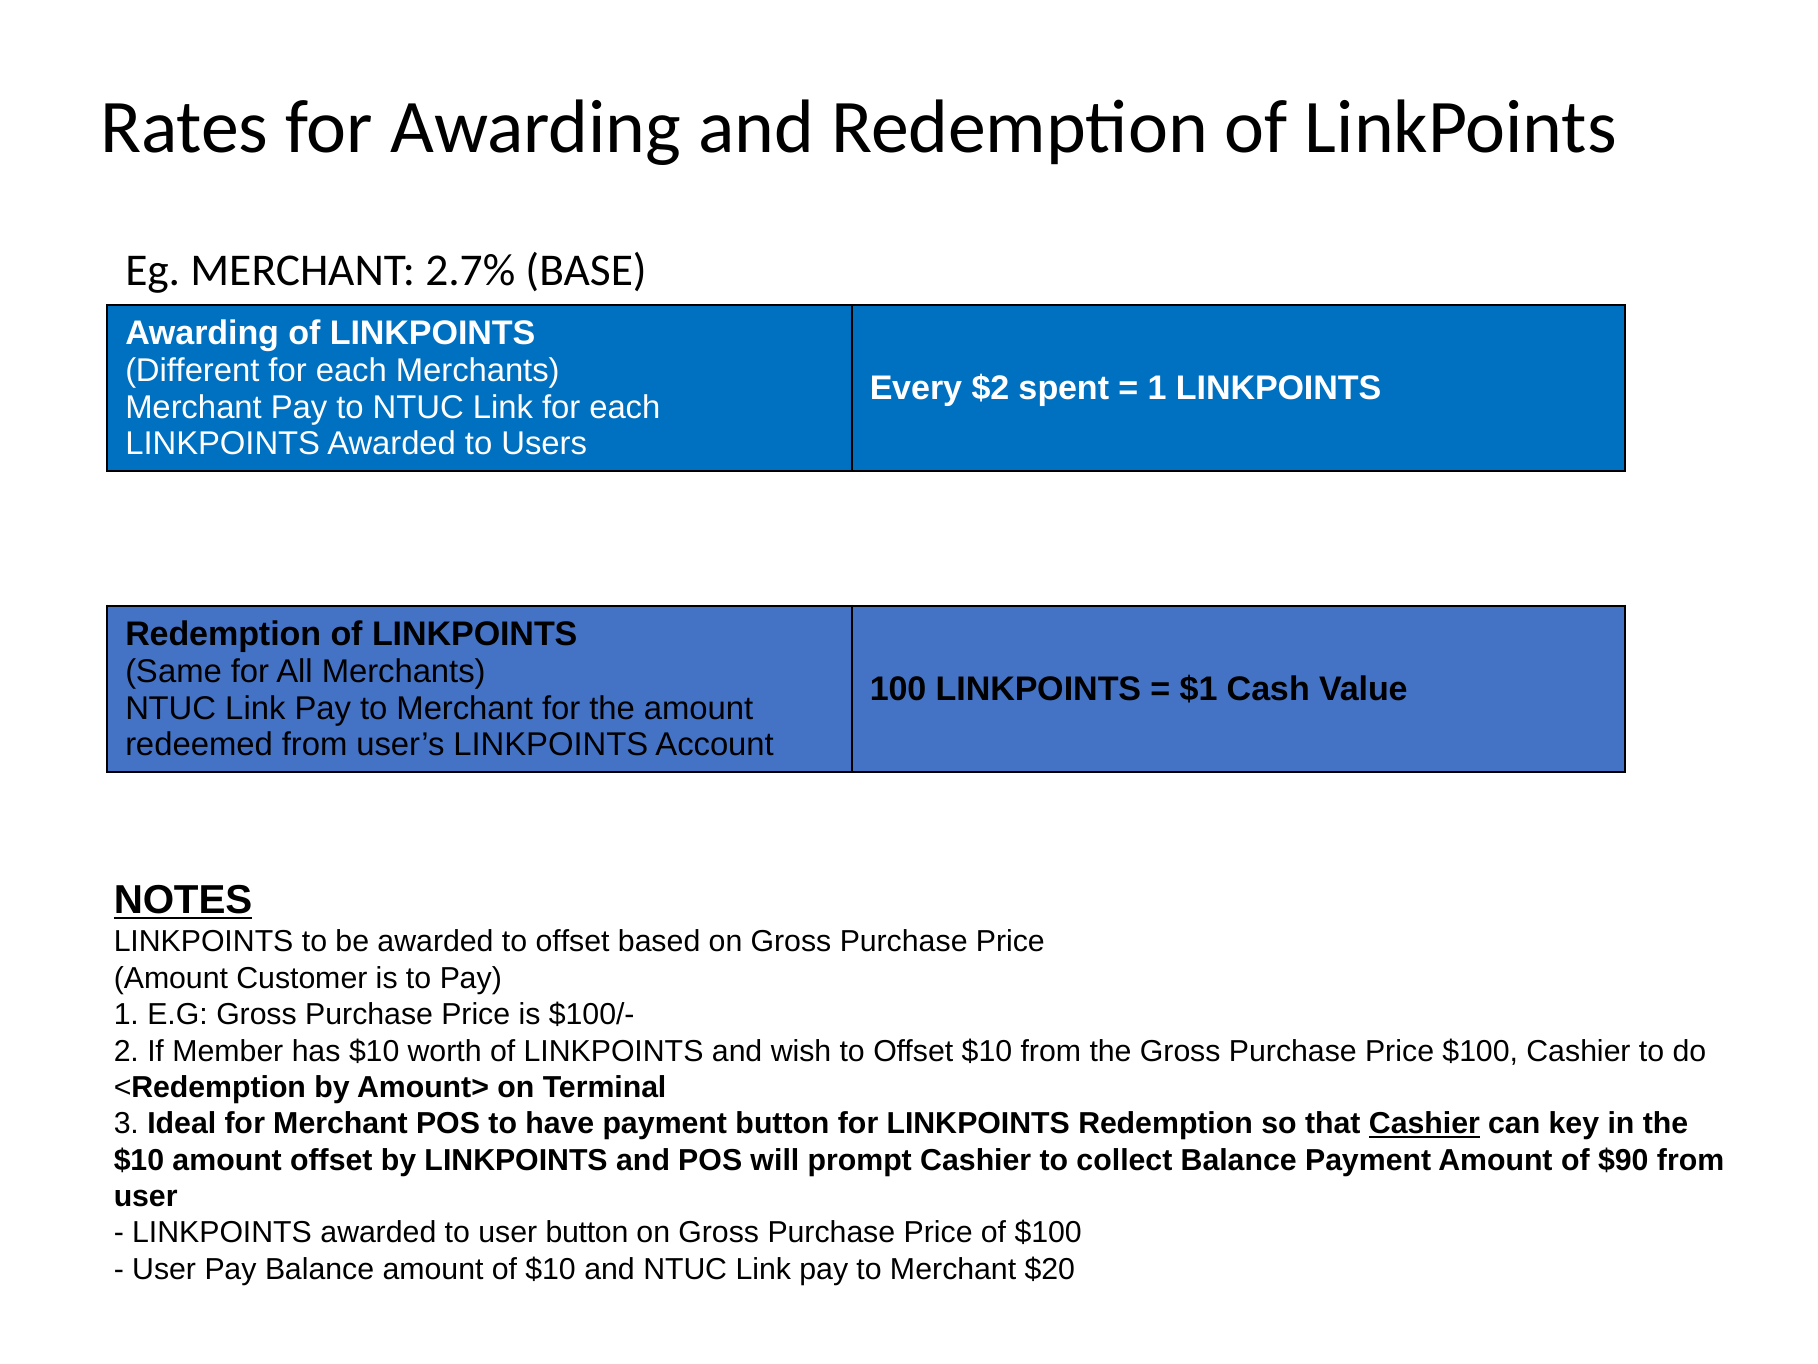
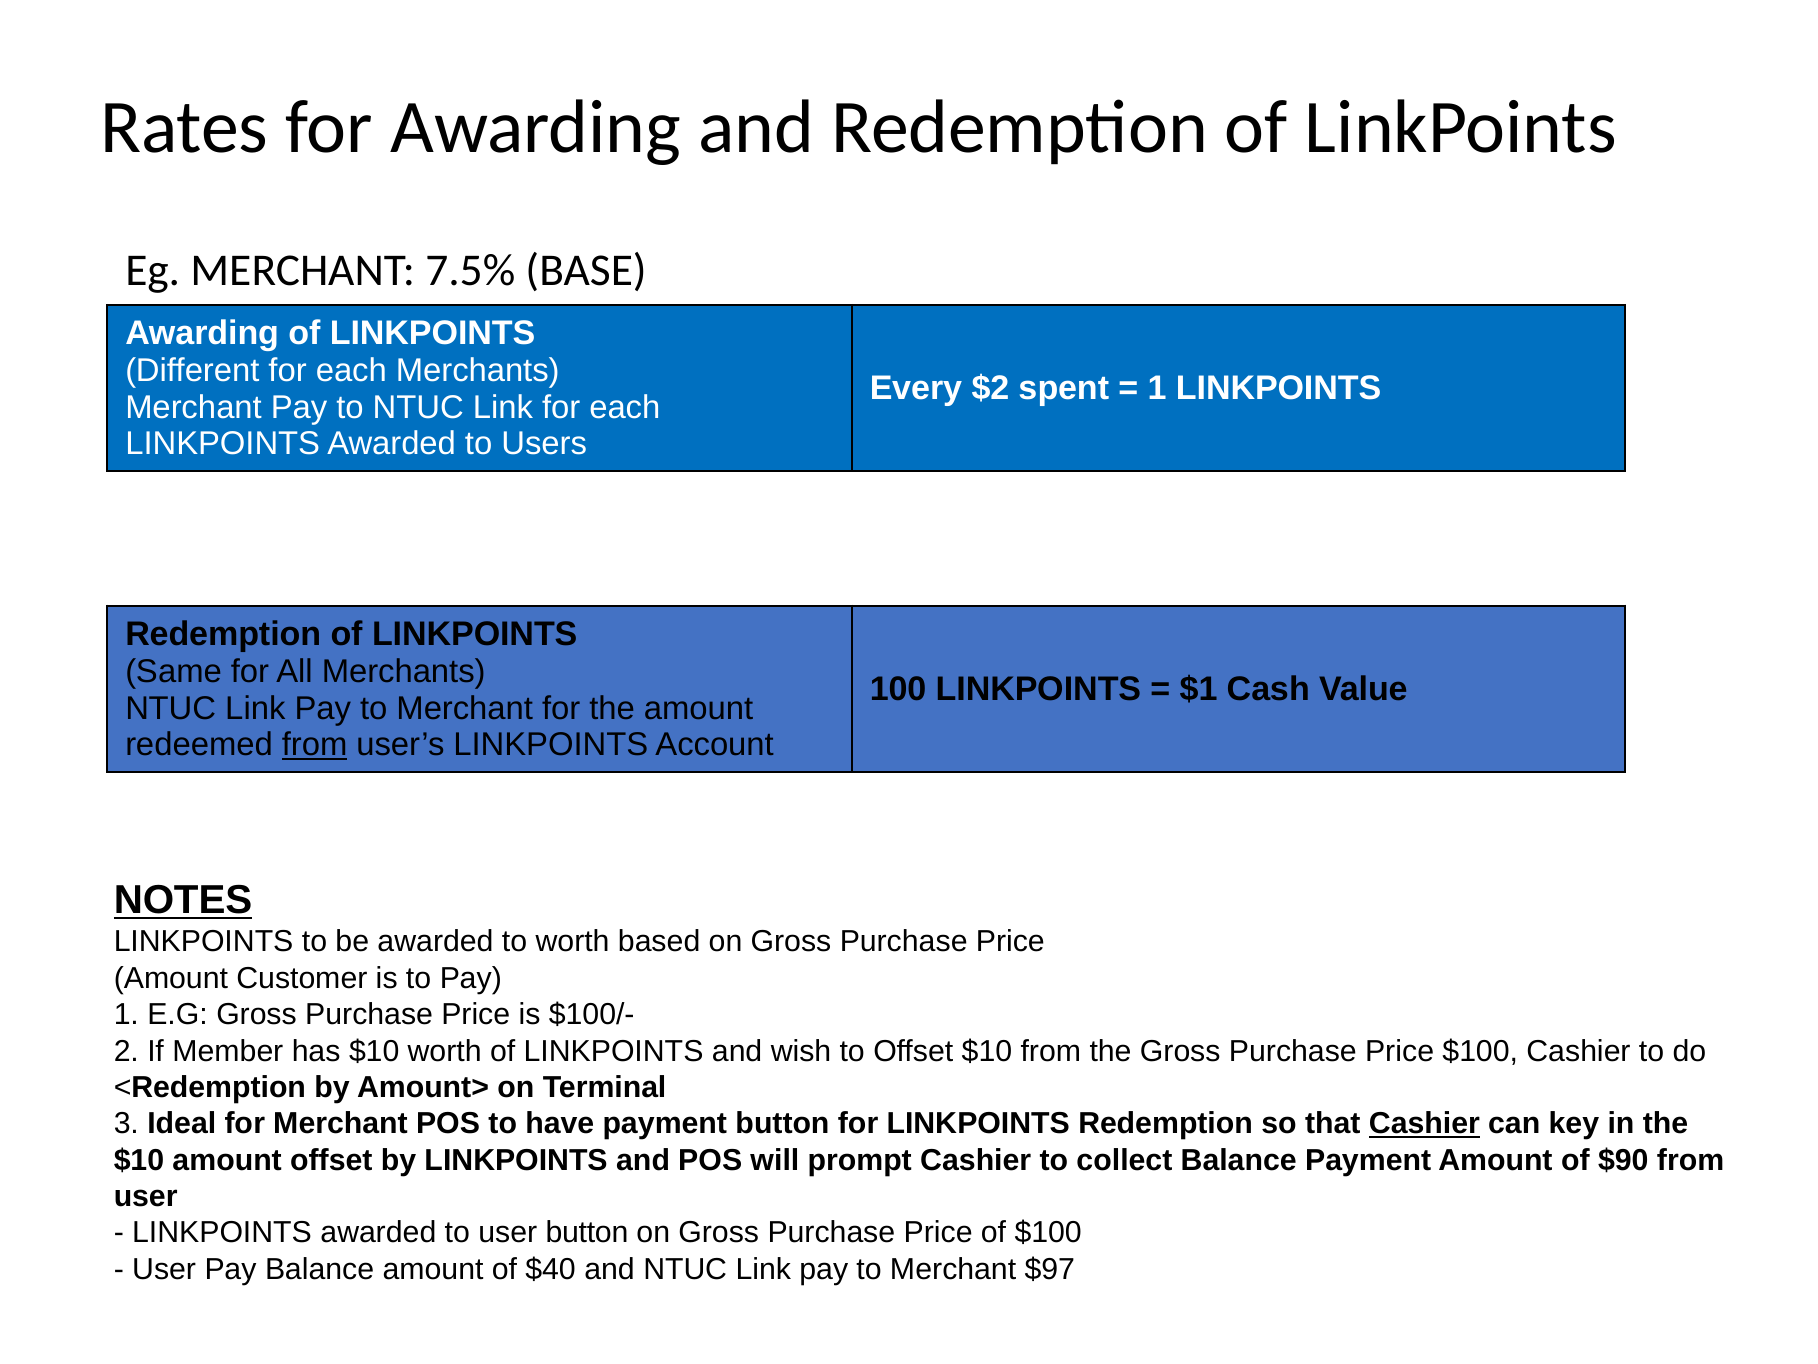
2.7%: 2.7% -> 7.5% (470, 271)
from underline: none -> present (315, 745)
awarded to offset: offset -> worth (573, 942)
of $10: $10 -> $40 (551, 1269)
$20: $20 -> $97 (1050, 1269)
